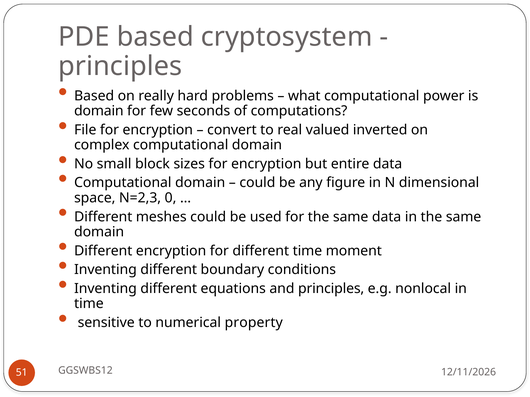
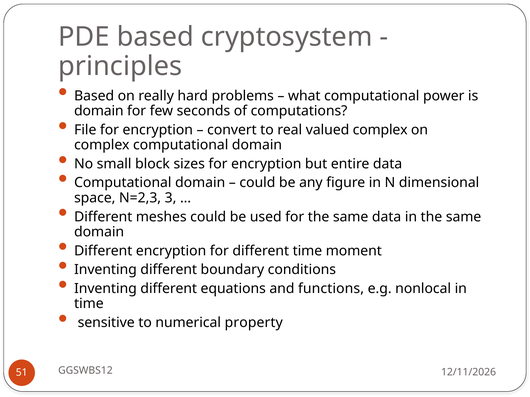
valued inverted: inverted -> complex (380, 130)
0: 0 -> 3 (171, 198)
and principles: principles -> functions (331, 289)
